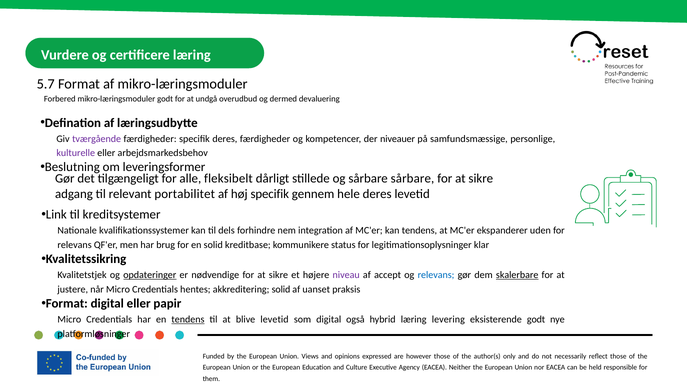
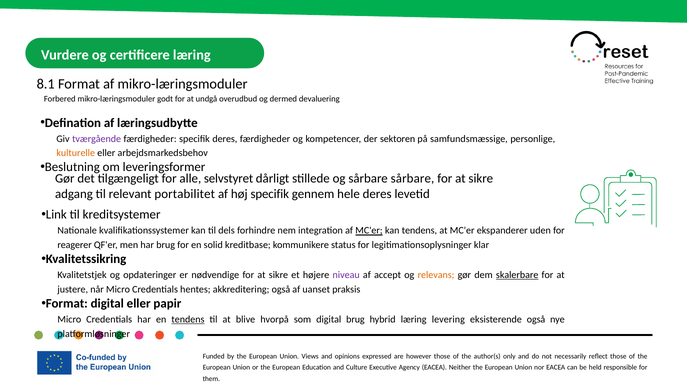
5.7: 5.7 -> 8.1 (46, 84)
niveauer: niveauer -> sektoren (398, 139)
kulturelle colour: purple -> orange (76, 153)
fleksibelt: fleksibelt -> selvstyret (229, 178)
MC'er underline: none -> present (369, 230)
relevans: relevans -> reagerer (75, 245)
opdateringer underline: present -> none (150, 275)
relevans colour: blue -> orange (436, 275)
akkreditering solid: solid -> også (281, 289)
blive levetid: levetid -> hvorpå (275, 319)
digital også: også -> brug (355, 319)
eksisterende godt: godt -> også (536, 319)
